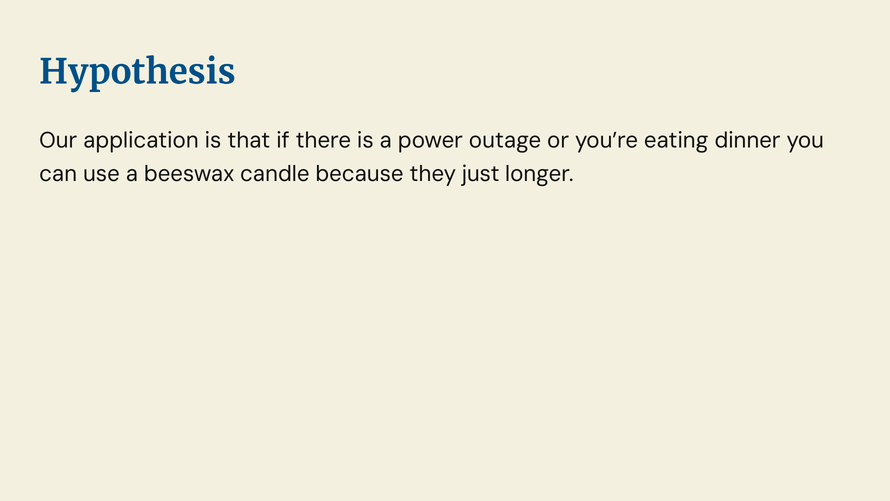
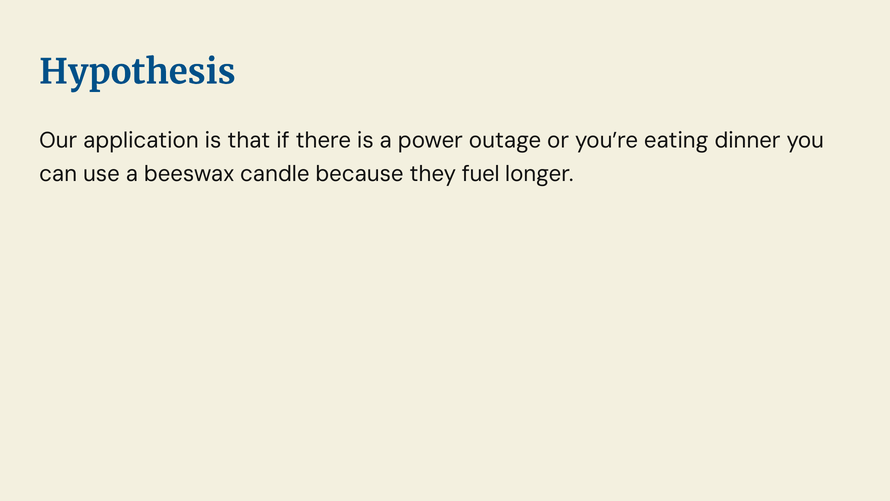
just: just -> fuel (481, 174)
